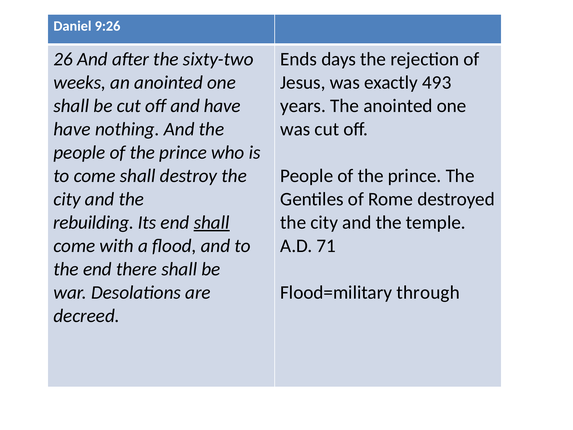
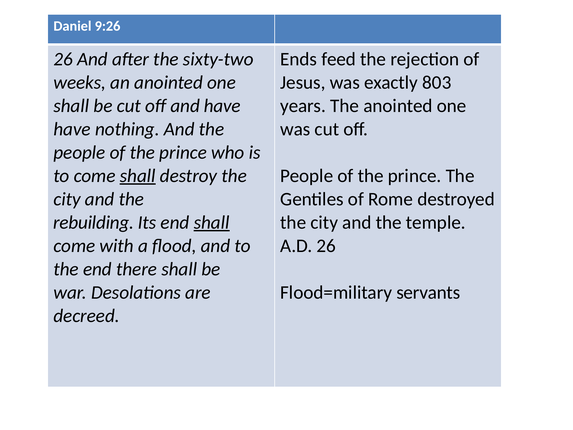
days: days -> feed (339, 59)
493: 493 -> 803 (437, 82)
shall underline: none -> present (138, 176)
A.D 71: 71 -> 26 (326, 246)
through: through -> servants (428, 292)
